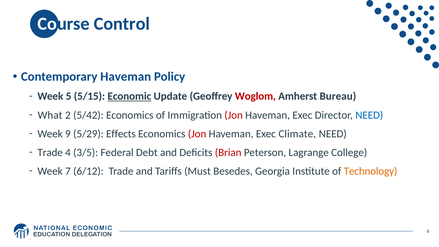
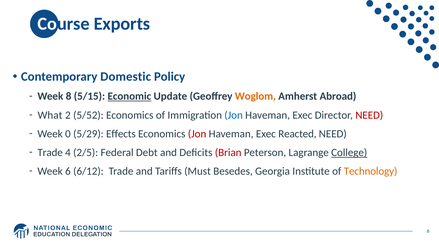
Control: Control -> Exports (122, 24)
Contemporary Haveman: Haveman -> Domestic (126, 77)
5: 5 -> 8 (69, 96)
Woglom colour: red -> orange (255, 96)
Bureau: Bureau -> Abroad (338, 96)
5/42: 5/42 -> 5/52 (88, 115)
Jon colour: red -> blue (234, 115)
NEED colour: blue -> red (369, 115)
9: 9 -> 0 (68, 134)
Climate: Climate -> Reacted (297, 134)
3/5: 3/5 -> 2/5 (86, 152)
College underline: none -> present (349, 152)
Week 7: 7 -> 6 (68, 171)
